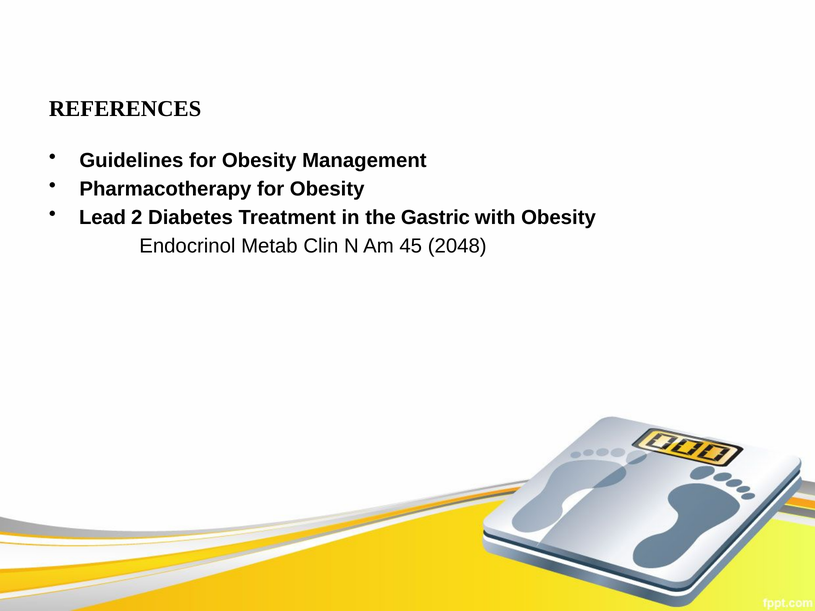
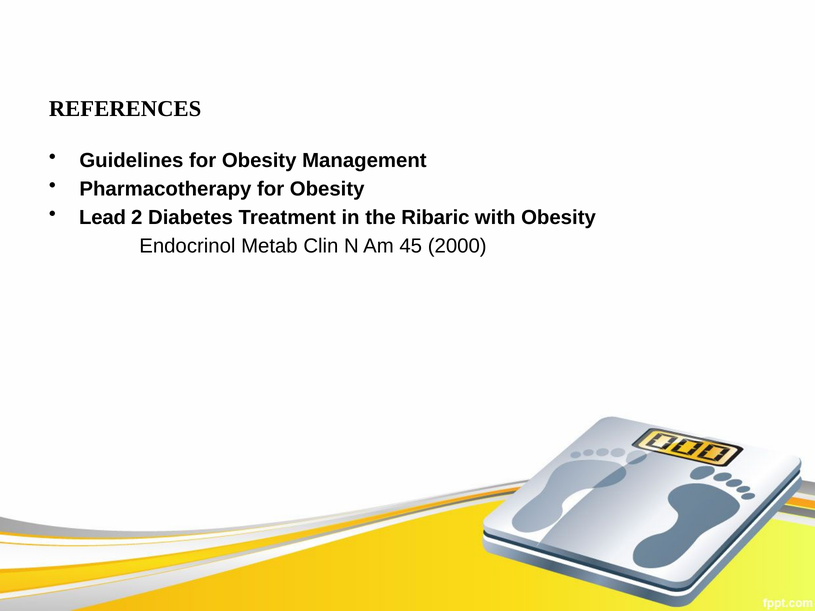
Gastric: Gastric -> Ribaric (435, 217)
2048: 2048 -> 2000 (457, 246)
